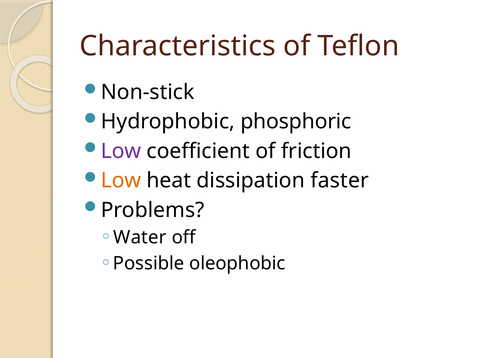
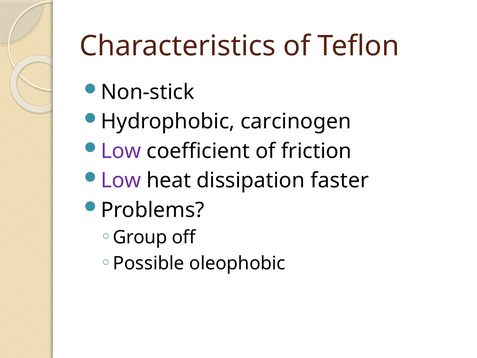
phosphoric: phosphoric -> carcinogen (296, 122)
Low colour: orange -> purple (121, 180)
Water: Water -> Group (140, 237)
